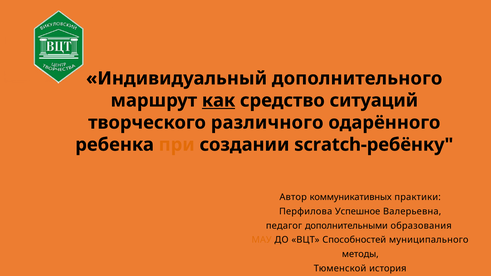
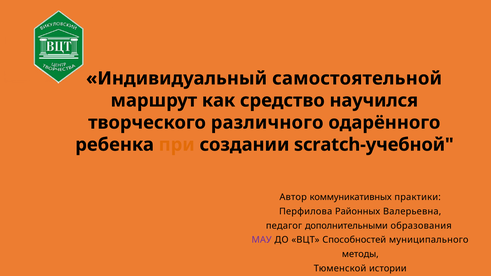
дополнительного: дополнительного -> самостоятельной (357, 78)
как underline: present -> none (219, 101)
ситуаций: ситуаций -> научился (374, 101)
scratch-ребёнку: scratch-ребёнку -> scratch-учебной (374, 145)
Успешное: Успешное -> Районных (358, 211)
МАУ colour: orange -> purple (262, 240)
история: история -> истории (388, 269)
